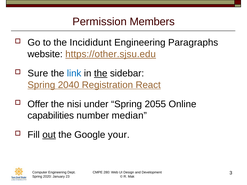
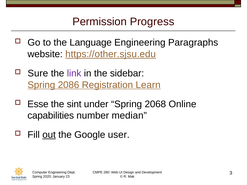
Members: Members -> Progress (152, 22)
Incididunt: Incididunt -> Language (91, 43)
link colour: blue -> purple (74, 73)
the underline: present -> none (101, 73)
2040: 2040 -> 2086 (69, 85)
React: React -> Learn (148, 85)
Offer: Offer -> Esse (38, 104)
nisi: nisi -> sint (74, 104)
2055: 2055 -> 2068 (155, 104)
your: your -> user (119, 135)
